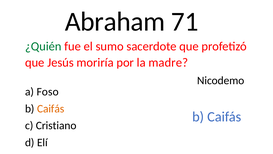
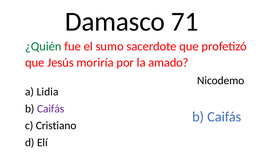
Abraham: Abraham -> Damasco (115, 22)
madre: madre -> amado (168, 62)
Foso: Foso -> Lidia (48, 92)
Caifás colour: orange -> purple (51, 108)
